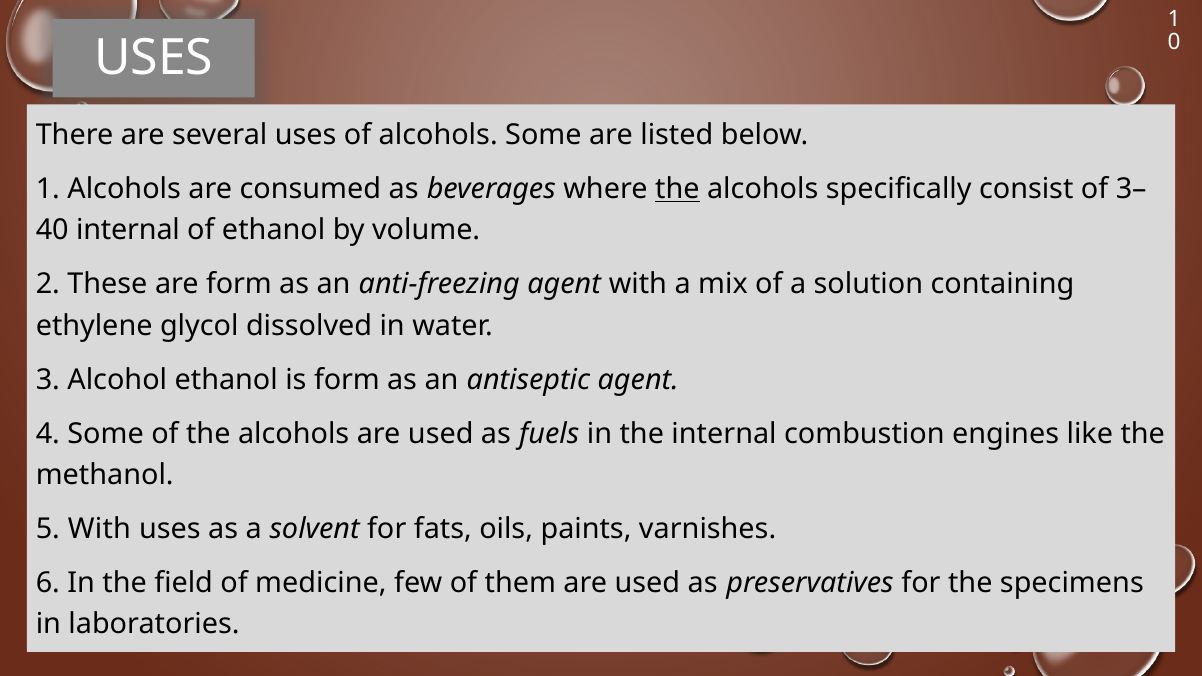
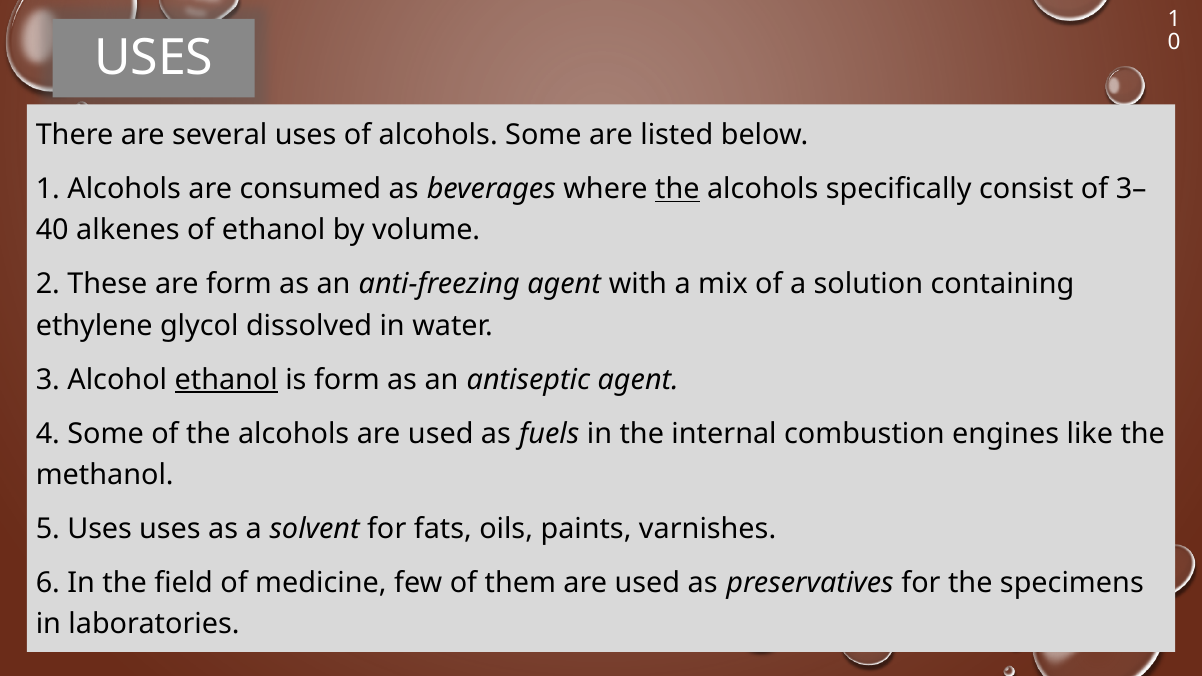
internal: internal -> alkenes (128, 231)
ethanol underline: none -> present (226, 380)
5 With: With -> Uses (100, 529)
